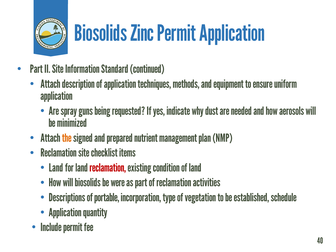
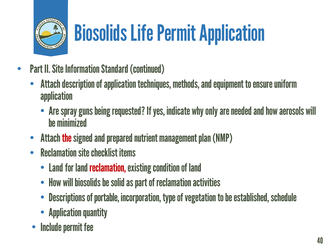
Zinc: Zinc -> Life (142, 33)
dust: dust -> only (212, 111)
the colour: orange -> red (67, 138)
were: were -> solid (118, 183)
